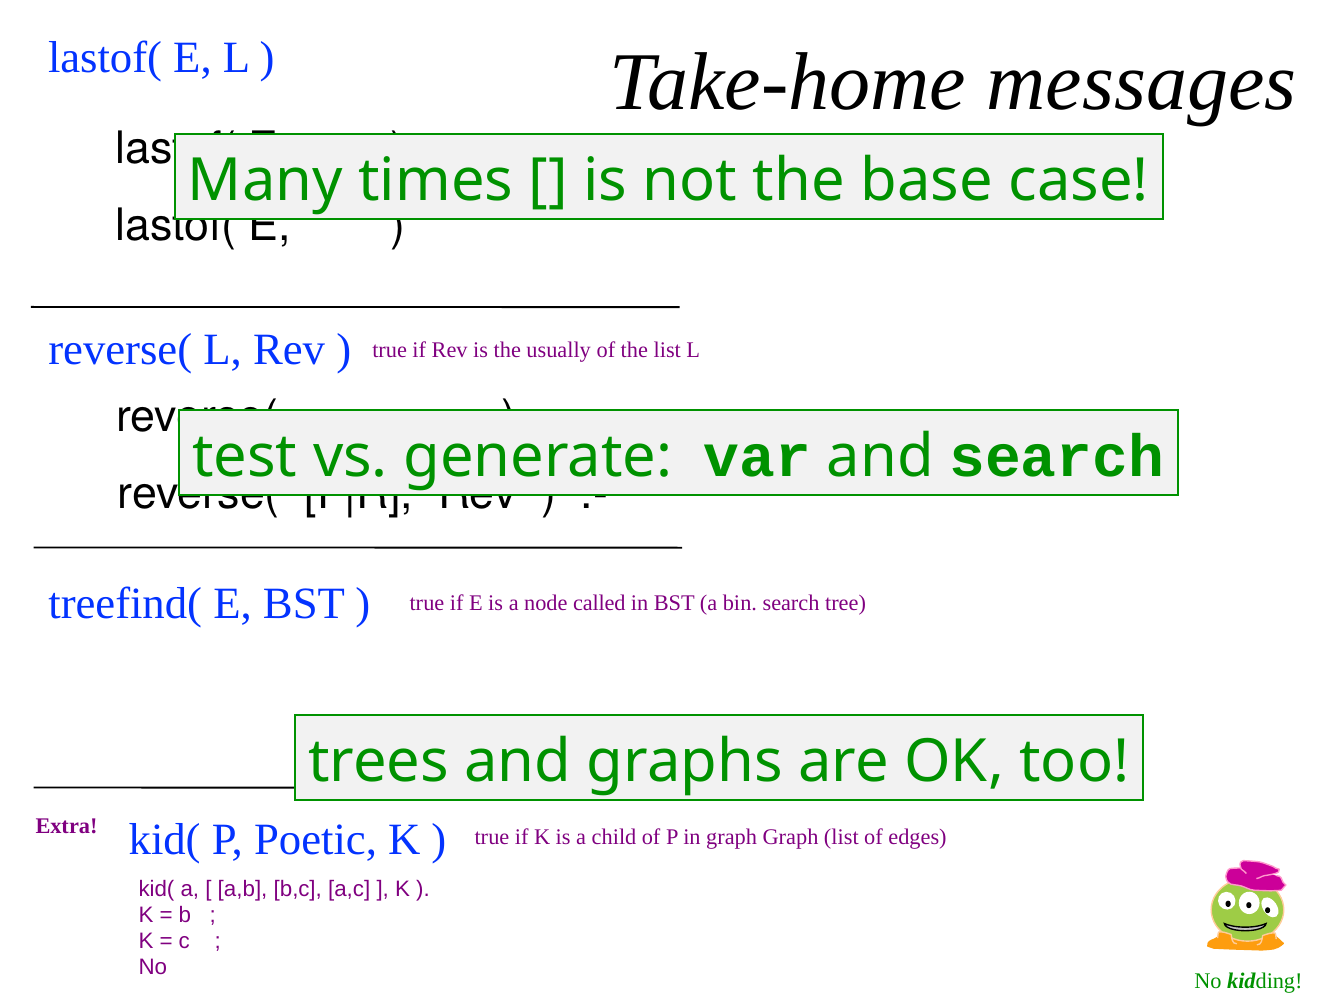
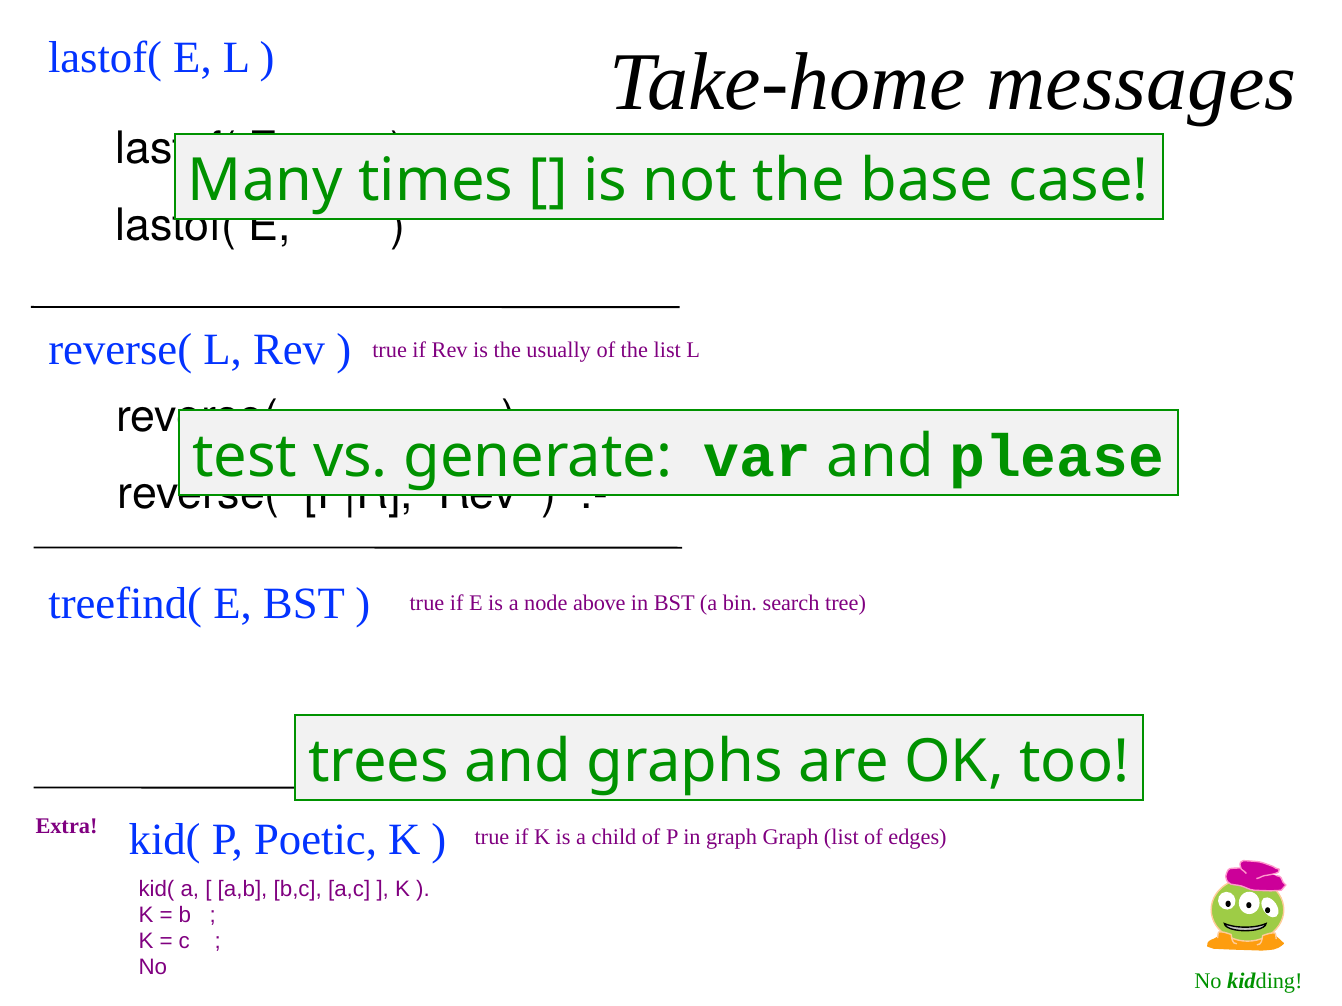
and search: search -> please (1057, 457)
called: called -> above (599, 604)
